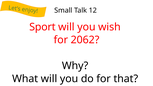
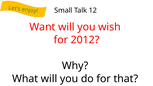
Sport: Sport -> Want (42, 27)
2062: 2062 -> 2012 (85, 40)
